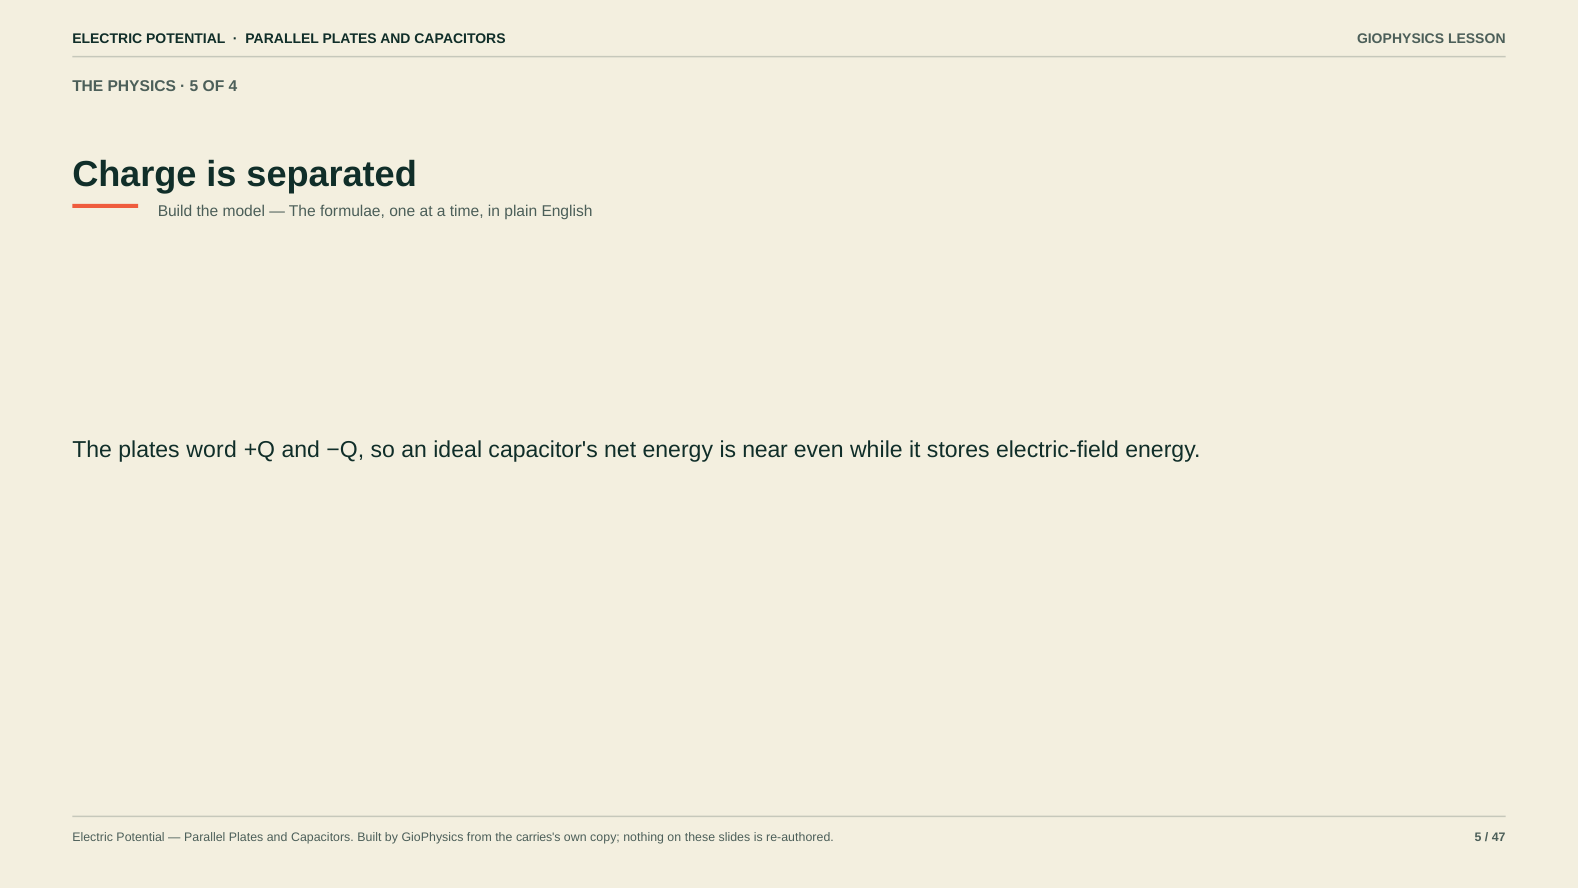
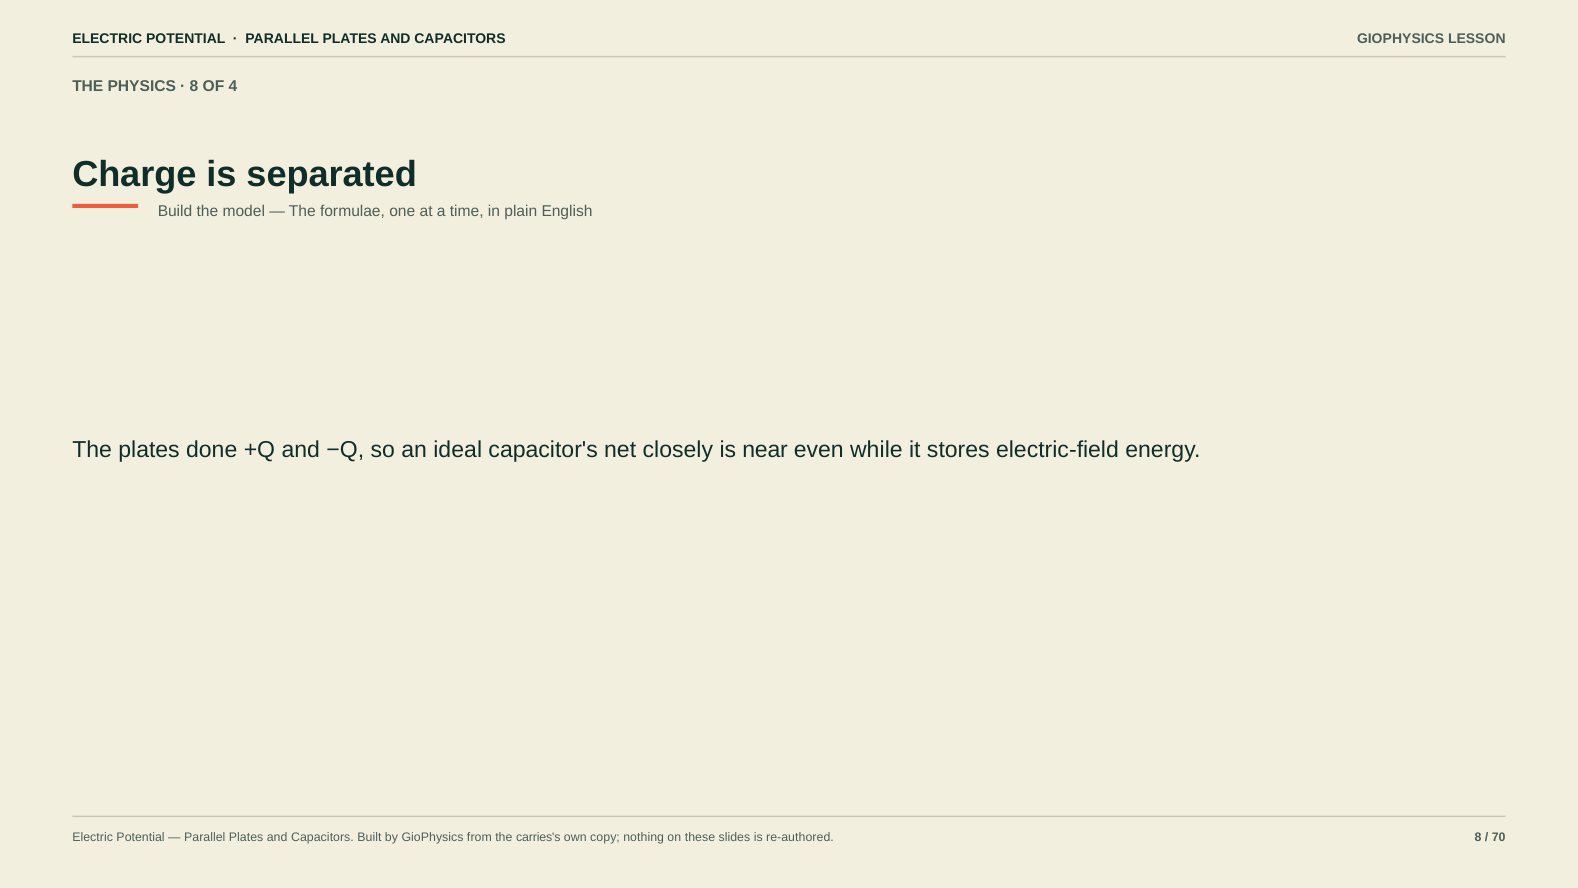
5: 5 -> 8 (194, 86)
word: word -> done (212, 450)
net energy: energy -> closely (678, 450)
re-authored 5: 5 -> 8 (1478, 837)
47: 47 -> 70 (1499, 837)
